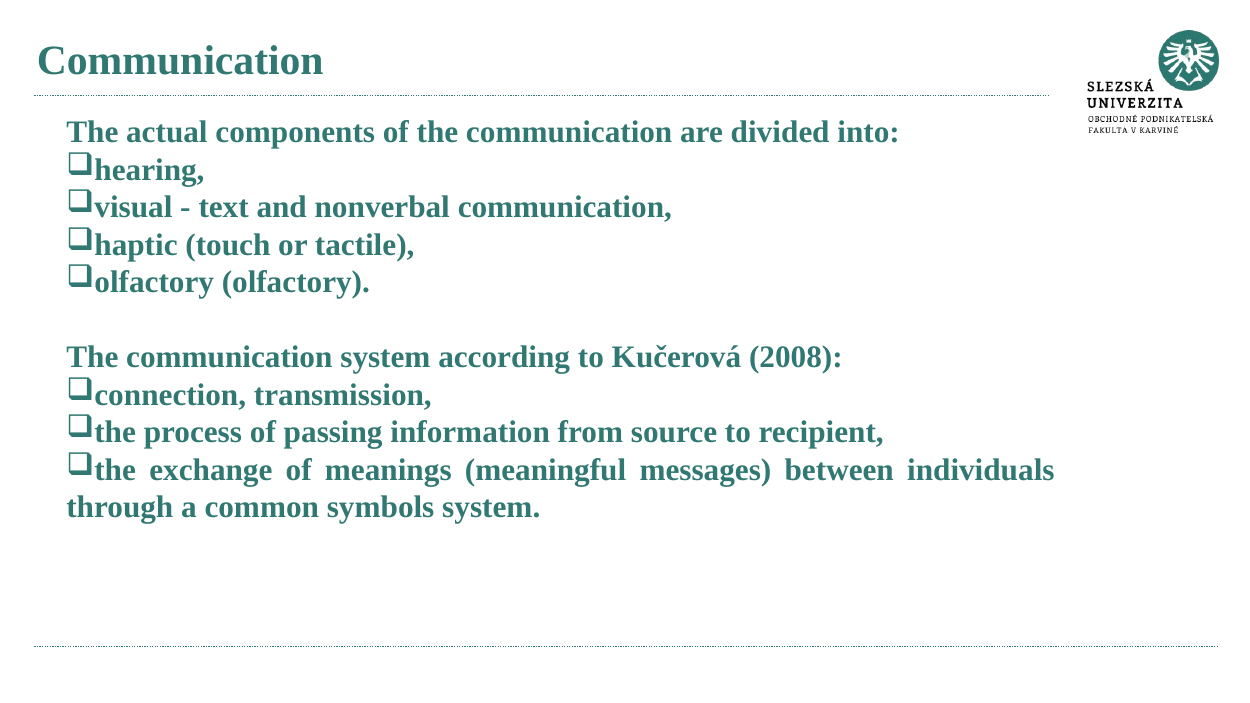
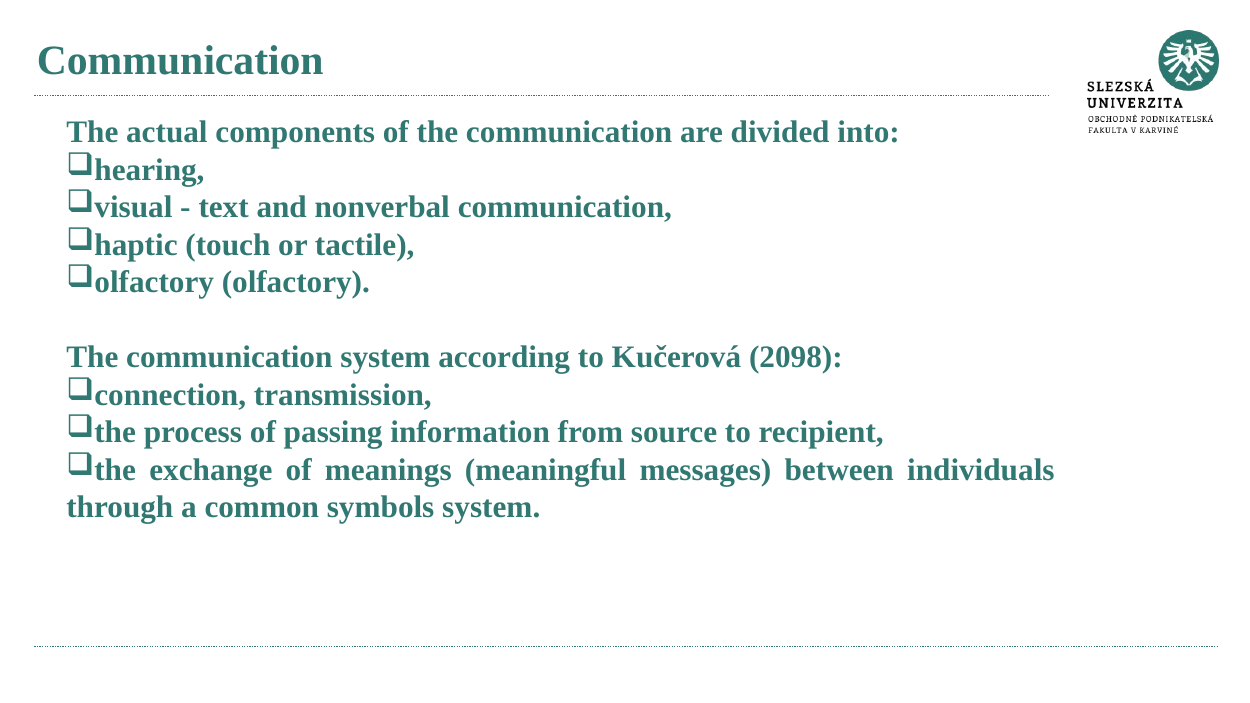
2008: 2008 -> 2098 (796, 358)
